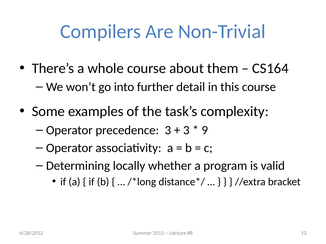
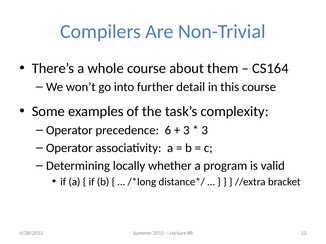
precedence 3: 3 -> 6 (168, 130)
9: 9 -> 3 (205, 130)
